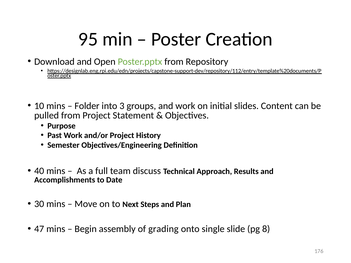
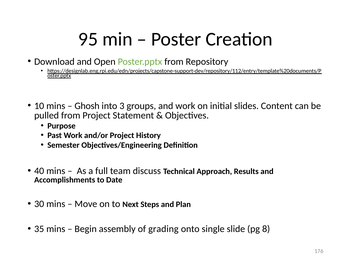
Folder: Folder -> Ghosh (87, 106)
47: 47 -> 35 (39, 229)
